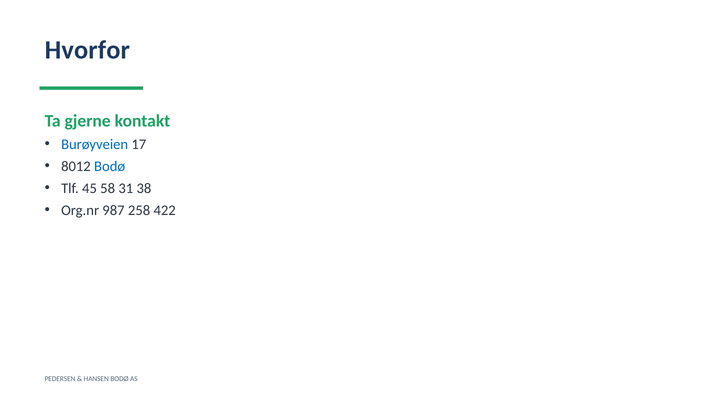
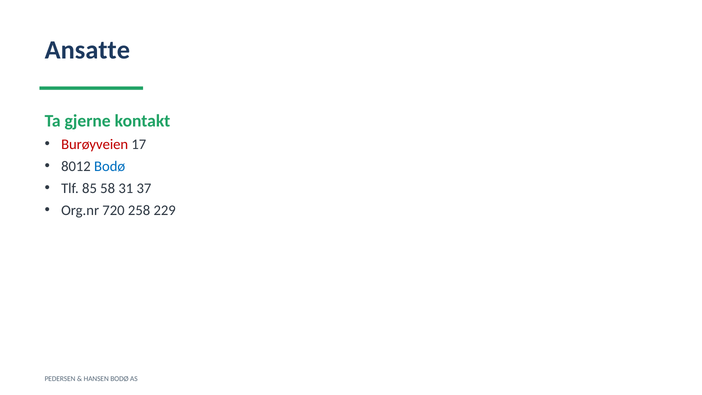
Hvorfor: Hvorfor -> Ansatte (87, 50)
Burøyveien colour: blue -> red (95, 144)
45: 45 -> 85 (90, 188)
38: 38 -> 37 (144, 188)
987: 987 -> 720 (113, 210)
422: 422 -> 229 (165, 210)
